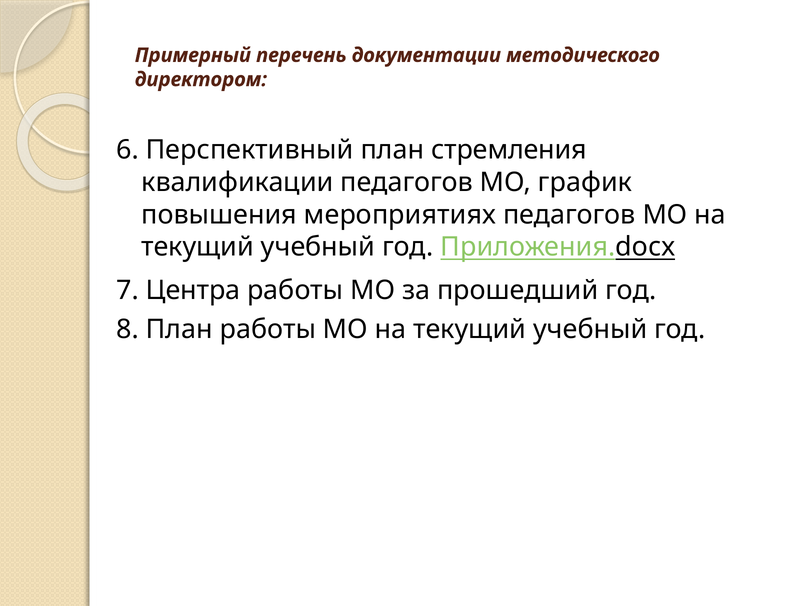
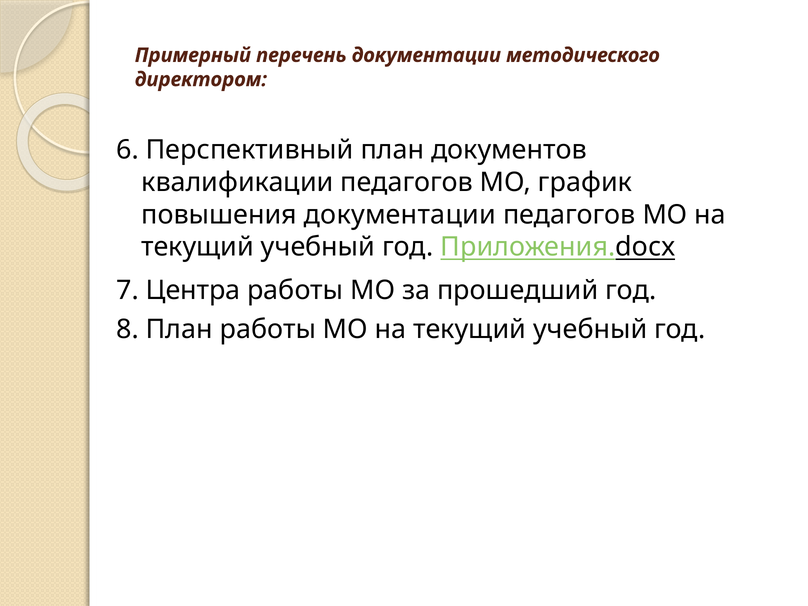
стремления: стремления -> документов (509, 150)
повышения мероприятиях: мероприятиях -> документации (400, 215)
